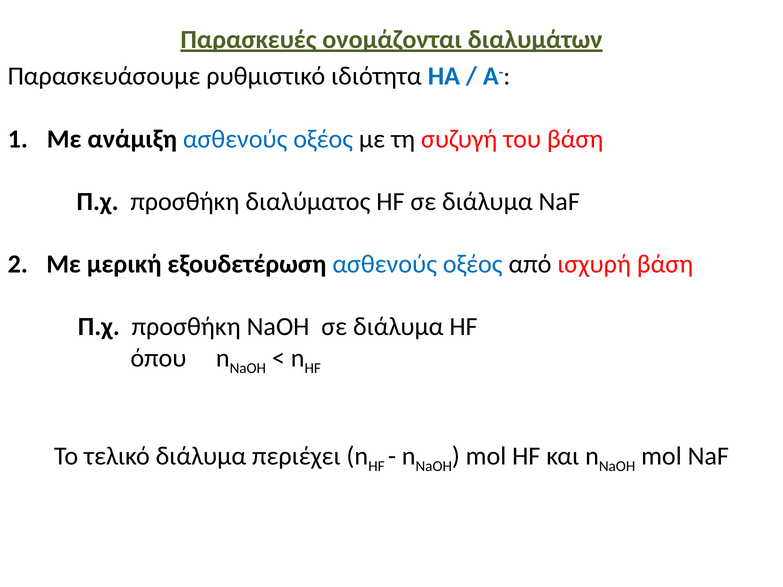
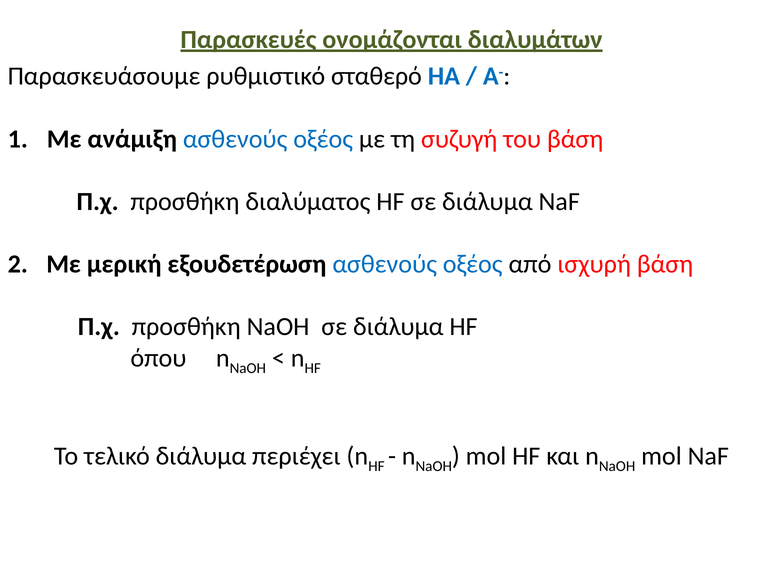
ιδιότητα: ιδιότητα -> σταθερό (376, 76)
